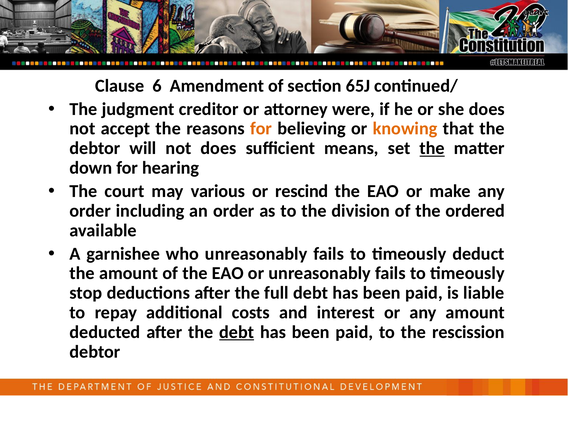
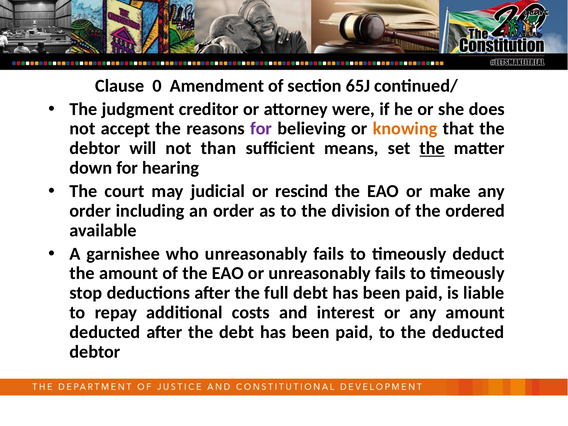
6: 6 -> 0 (157, 86)
for colour: orange -> purple (261, 129)
not does: does -> than (218, 148)
various: various -> judicial (218, 191)
debt underline: present -> none (237, 332)
the rescission: rescission -> deducted (468, 332)
